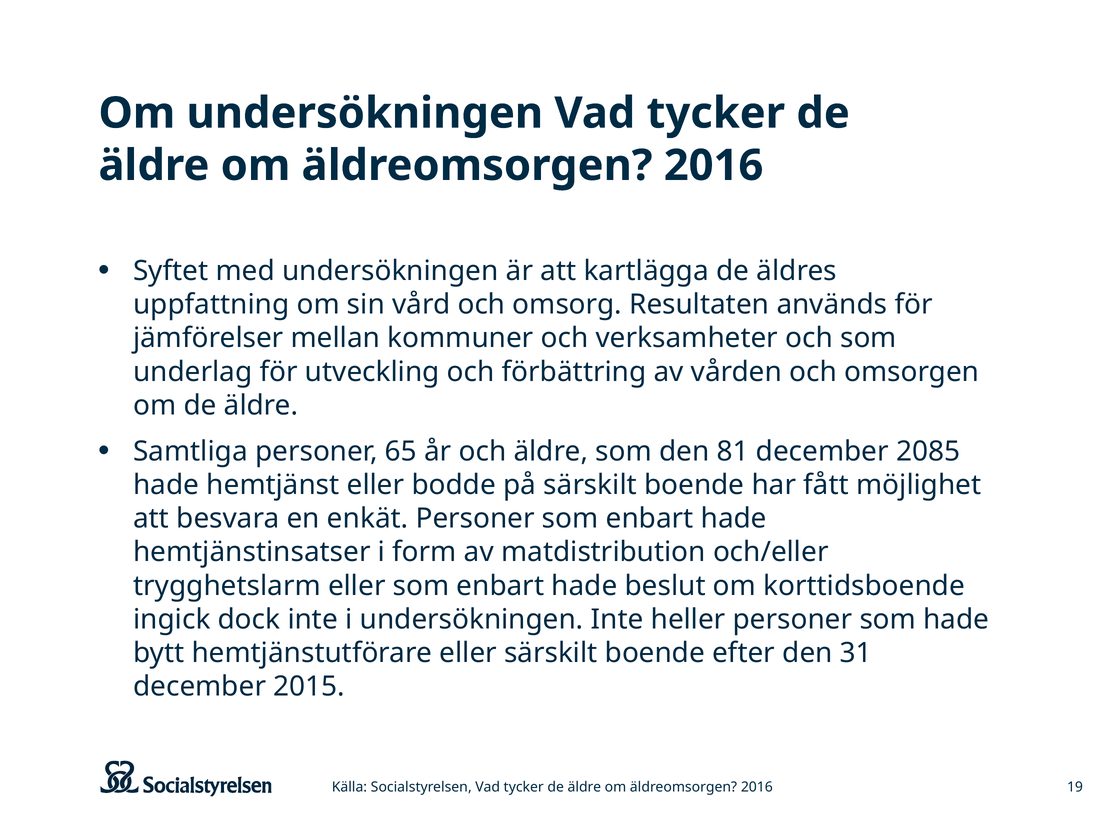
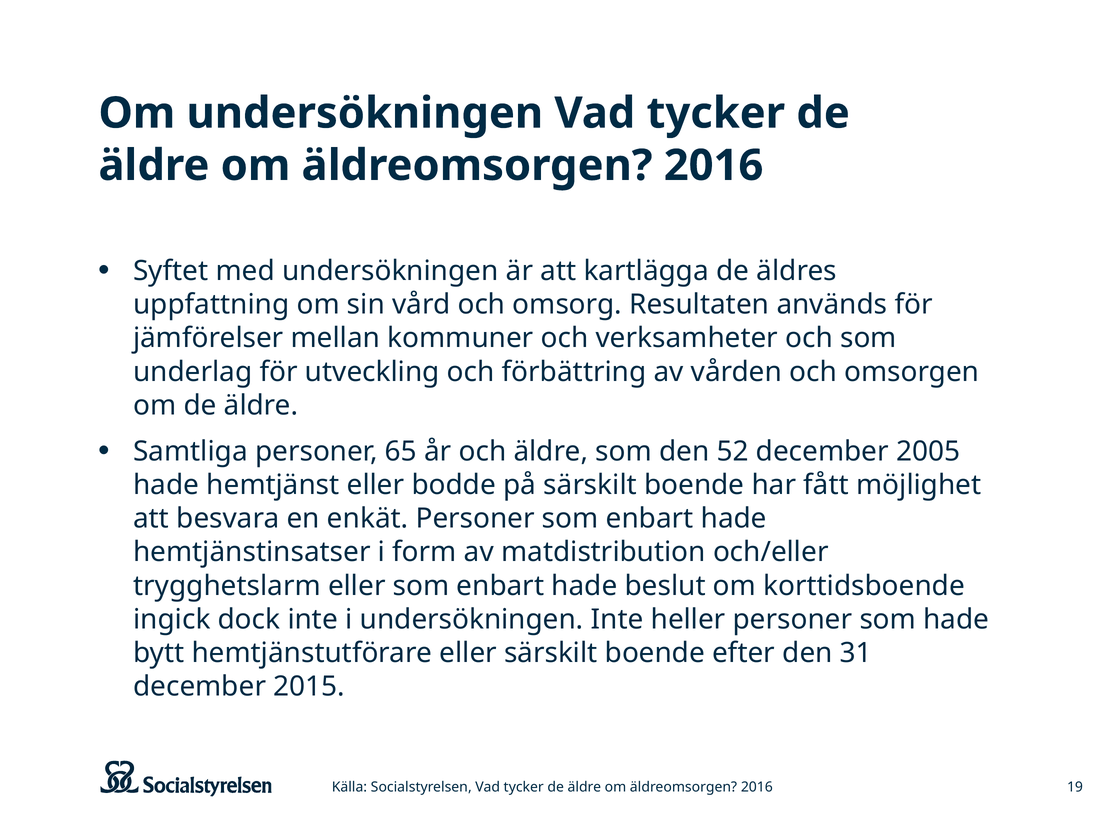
81: 81 -> 52 (733, 451)
2085: 2085 -> 2005 (928, 451)
